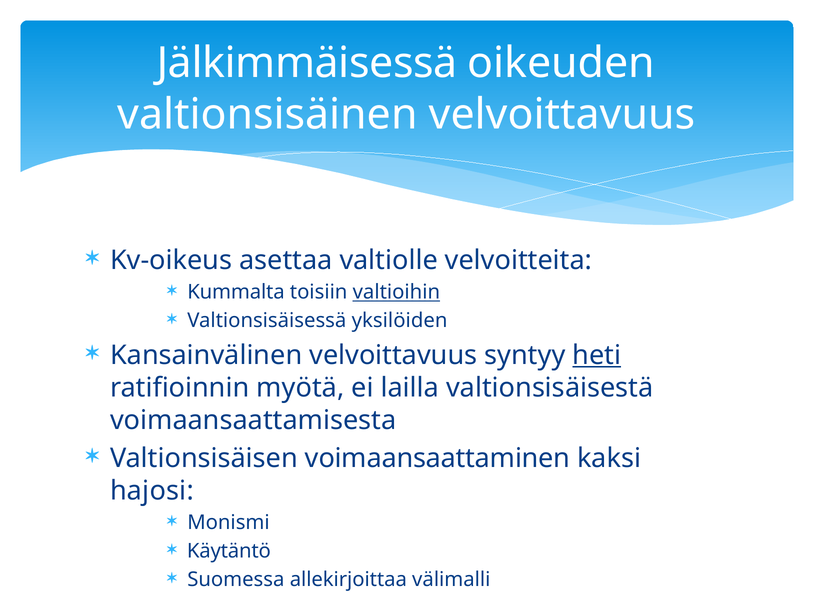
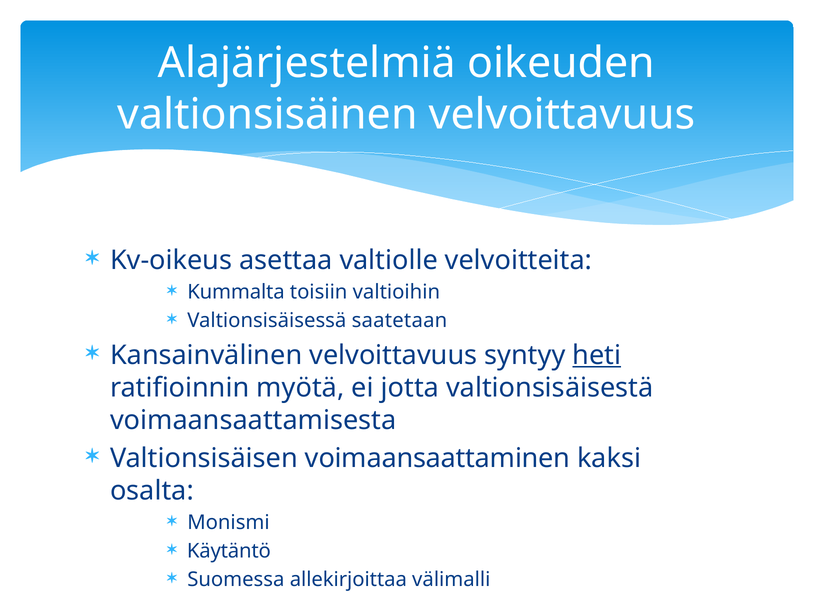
Jälkimmäisessä: Jälkimmäisessä -> Alajärjestelmiä (307, 63)
valtioihin underline: present -> none (396, 292)
yksilöiden: yksilöiden -> saatetaan (399, 321)
lailla: lailla -> jotta (410, 387)
hajosi: hajosi -> osalta (152, 490)
